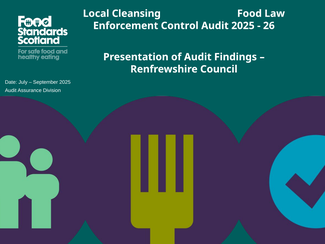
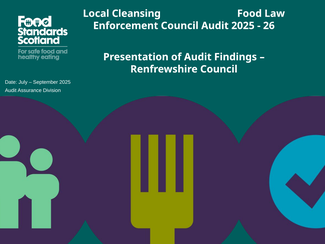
Enforcement Control: Control -> Council (180, 26)
